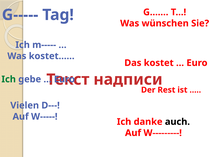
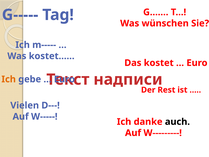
Ich colour: green -> orange (9, 79)
